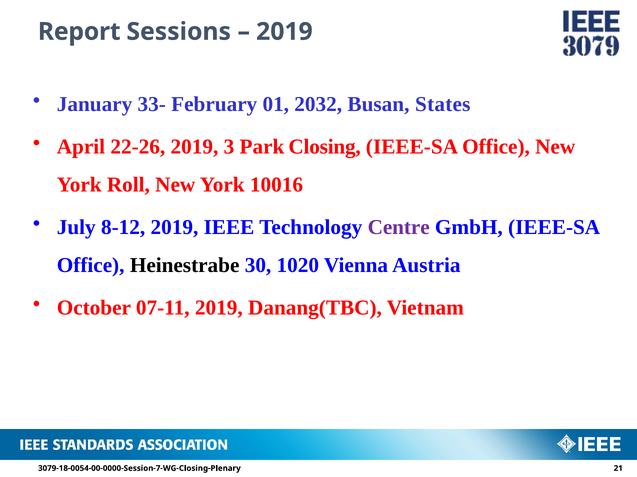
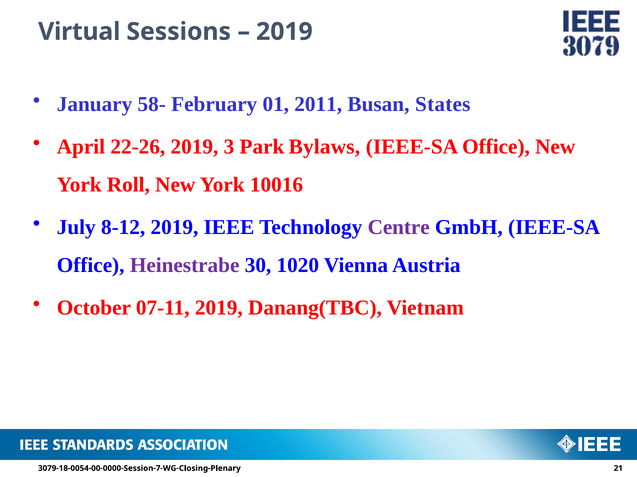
Report: Report -> Virtual (79, 32)
33-: 33- -> 58- (152, 104)
2032: 2032 -> 2011 (318, 104)
Closing: Closing -> Bylaws (324, 147)
Heinestrabe colour: black -> purple (185, 266)
